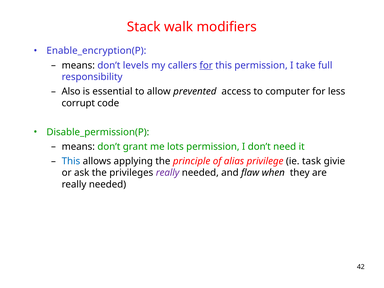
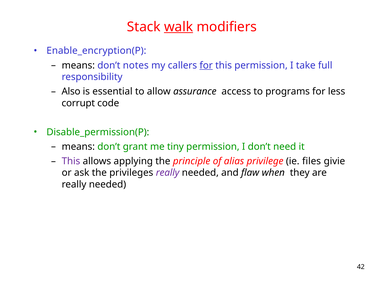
walk underline: none -> present (179, 27)
levels: levels -> notes (136, 65)
prevented: prevented -> assurance (195, 91)
computer: computer -> programs (288, 91)
lots: lots -> tiny (175, 147)
This colour: blue -> purple (71, 161)
task: task -> files (312, 161)
